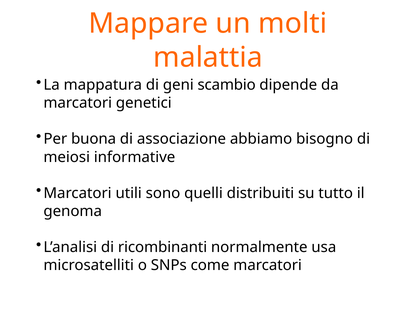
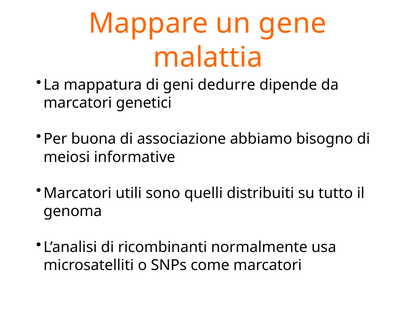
molti: molti -> gene (293, 23)
scambio: scambio -> dedurre (227, 85)
